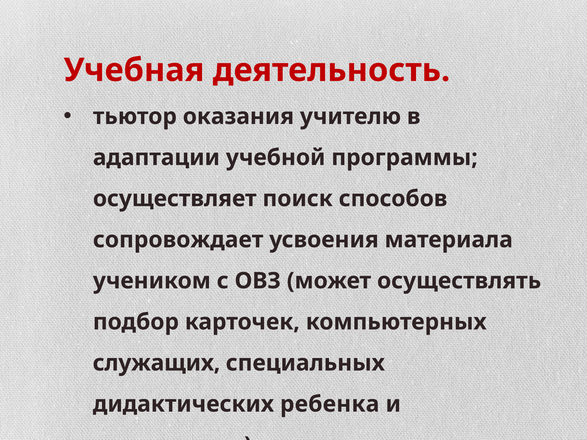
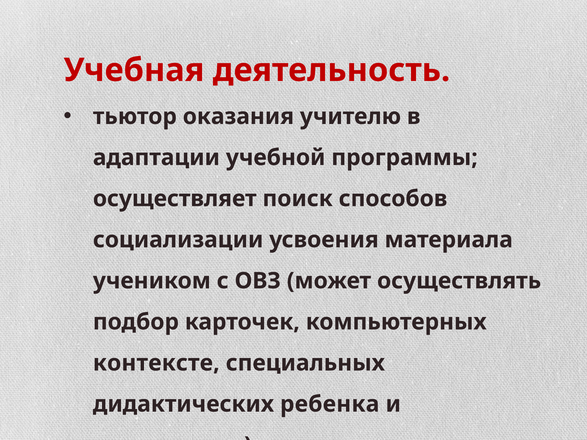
сопровождает: сопровождает -> социализации (178, 240)
служащих: служащих -> контексте (156, 363)
